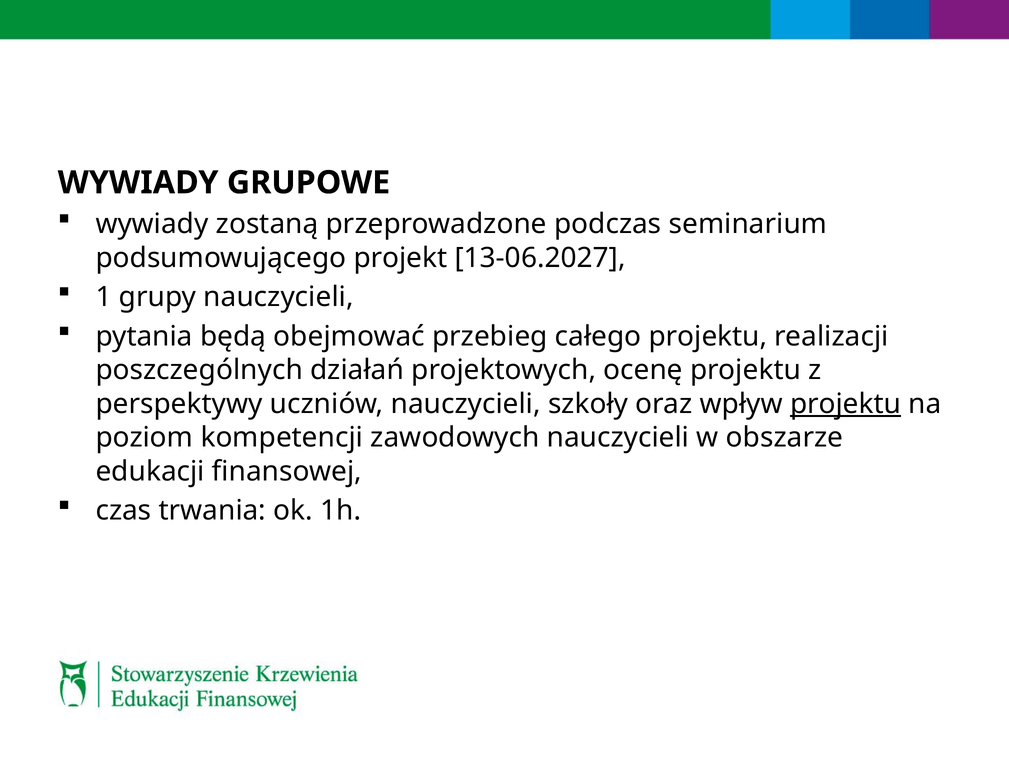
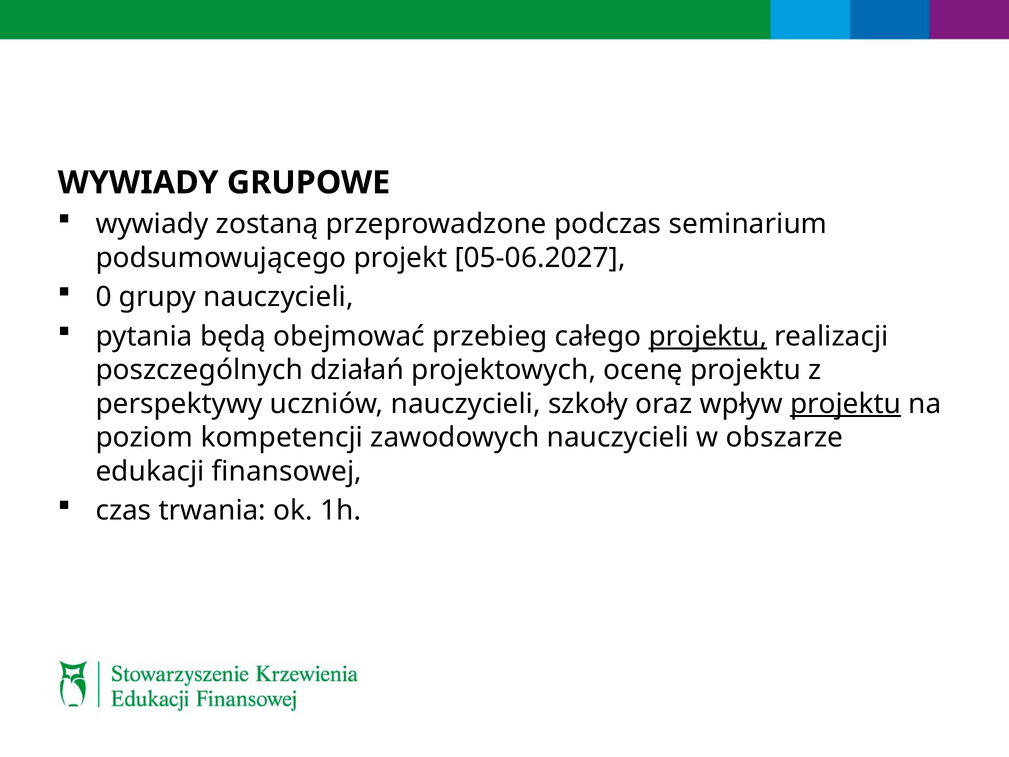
13-06.2027: 13-06.2027 -> 05-06.2027 (540, 258)
1: 1 -> 0 (104, 297)
projektu underline: none -> present (708, 336)
